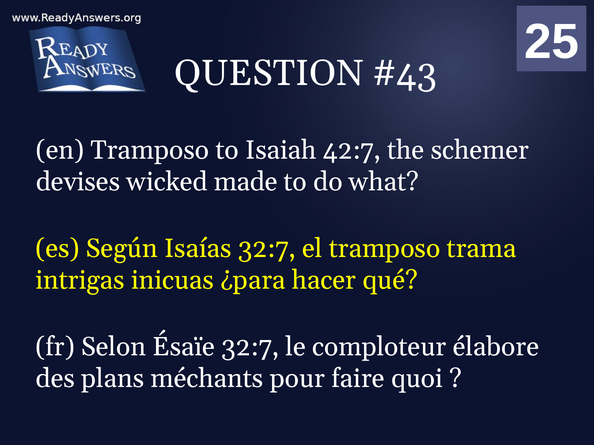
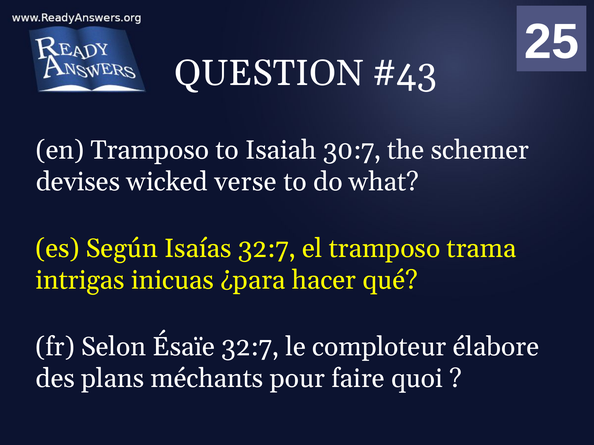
42:7: 42:7 -> 30:7 (352, 150)
made: made -> verse (246, 182)
